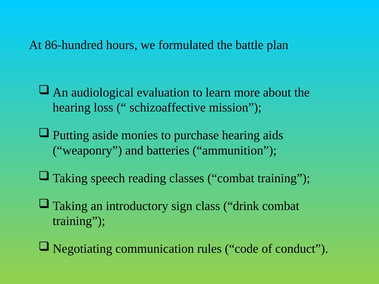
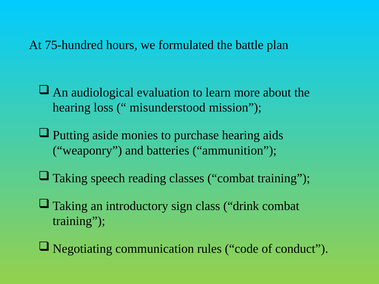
86-hundred: 86-hundred -> 75-hundred (74, 45)
schizoaffective: schizoaffective -> misunderstood (168, 108)
